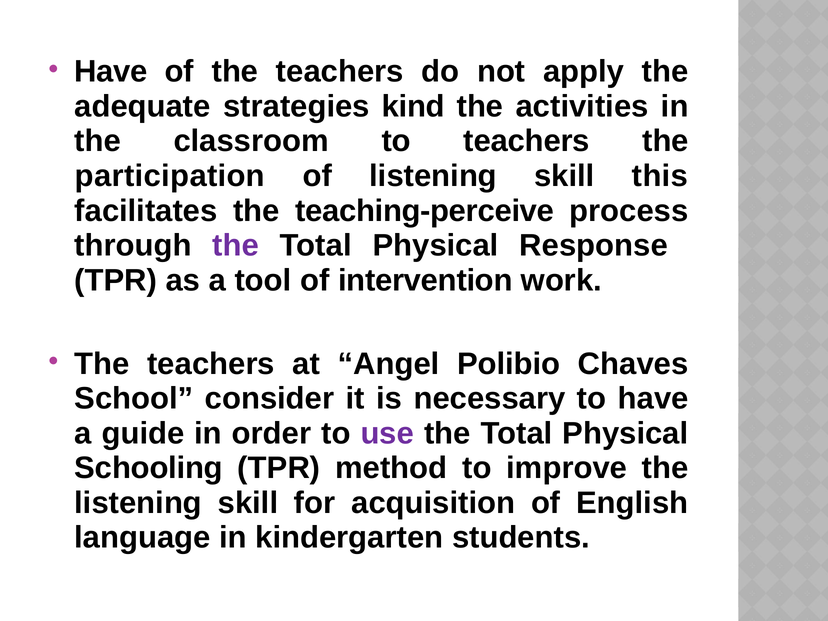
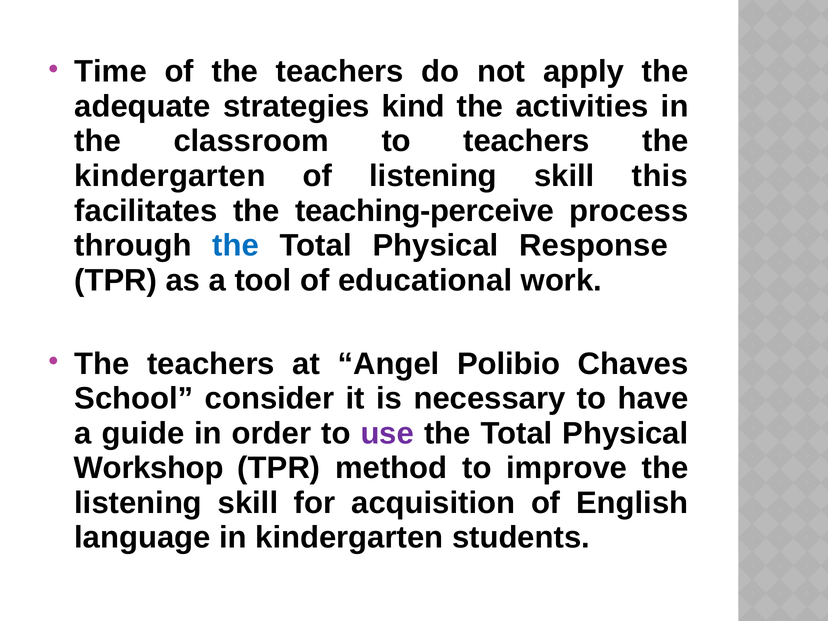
Have: Have -> Time (111, 72)
participation: participation -> kindergarten (170, 176)
the colour: purple -> blue (236, 246)
intervention: intervention -> educational (425, 280)
Schooling: Schooling -> Workshop (149, 468)
